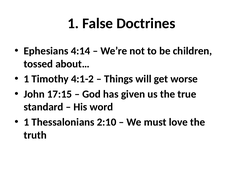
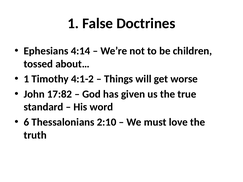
17:15: 17:15 -> 17:82 (60, 94)
1: 1 -> 6 (26, 122)
